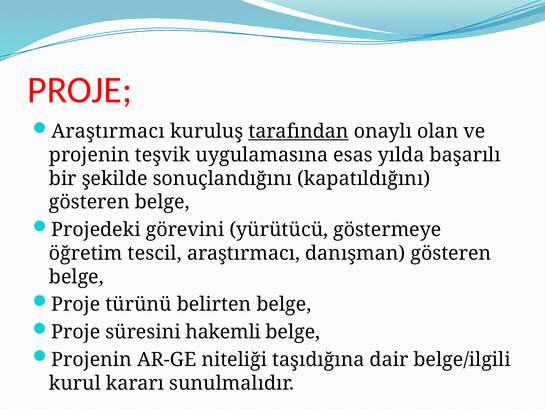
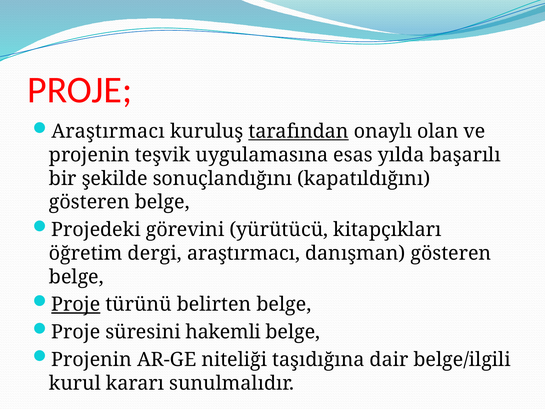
göstermeye: göstermeye -> kitapçıkları (387, 230)
tescil: tescil -> dergi (155, 253)
Proje underline: none -> present (76, 304)
